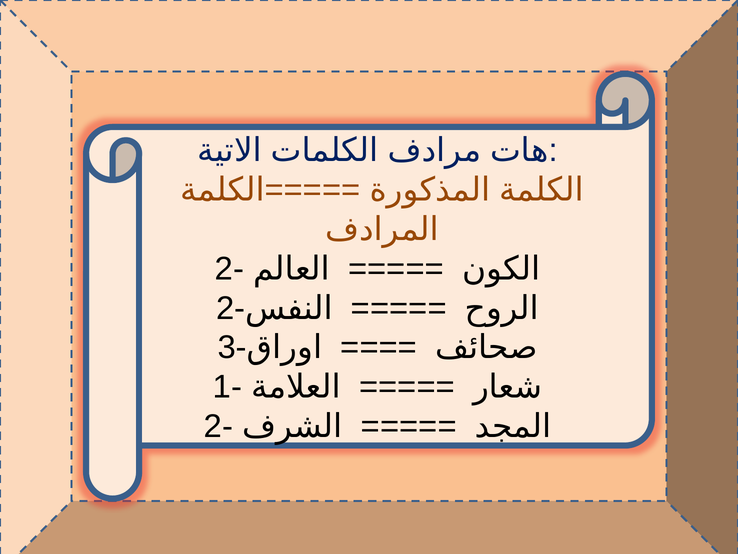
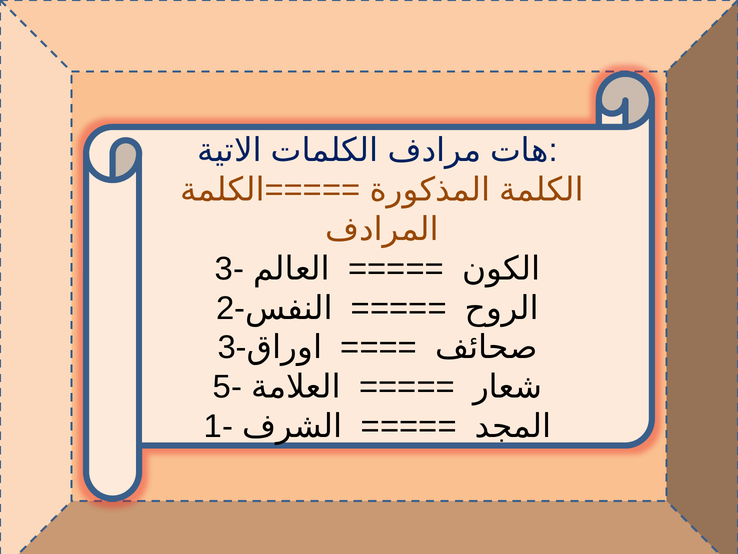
2-: 2- -> 3- (229, 269)
1-: 1- -> 5- (227, 387)
2-: 2- -> 1- (218, 426)
